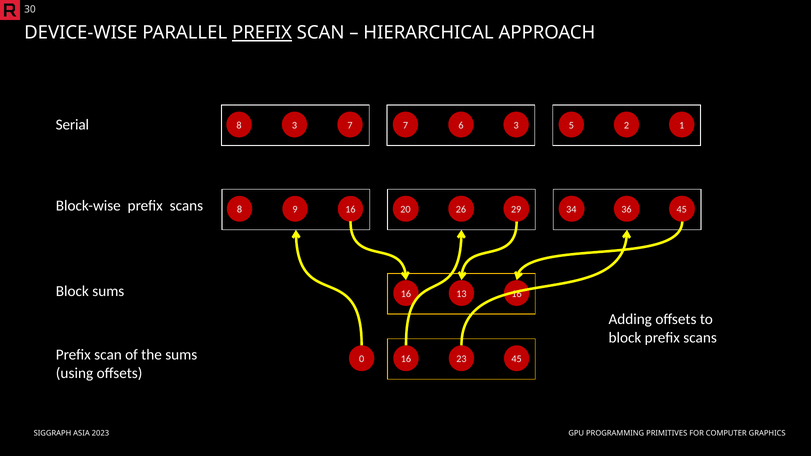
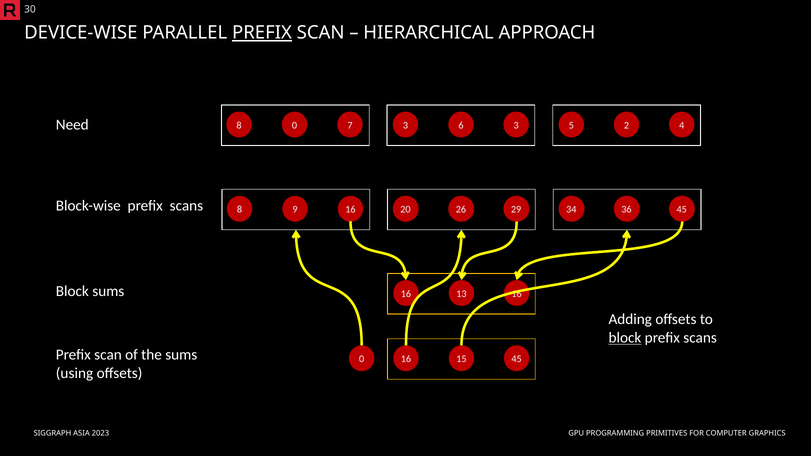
Serial: Serial -> Need (72, 125)
8 3: 3 -> 0 (295, 125)
7 7: 7 -> 3 (405, 125)
2 1: 1 -> 4 (682, 125)
block underline: none -> present (625, 338)
23: 23 -> 15 (461, 359)
